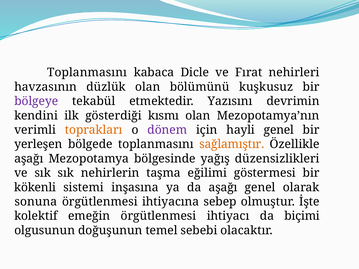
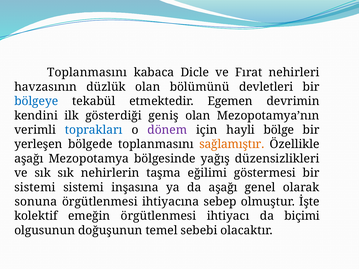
kuşkusuz: kuşkusuz -> devletleri (266, 87)
bölgeye colour: purple -> blue (36, 101)
Yazısını: Yazısını -> Egemen (230, 101)
kısmı: kısmı -> geniş (163, 116)
toprakları colour: orange -> blue (94, 130)
hayli genel: genel -> bölge (279, 130)
kökenli: kökenli -> sistemi (35, 187)
